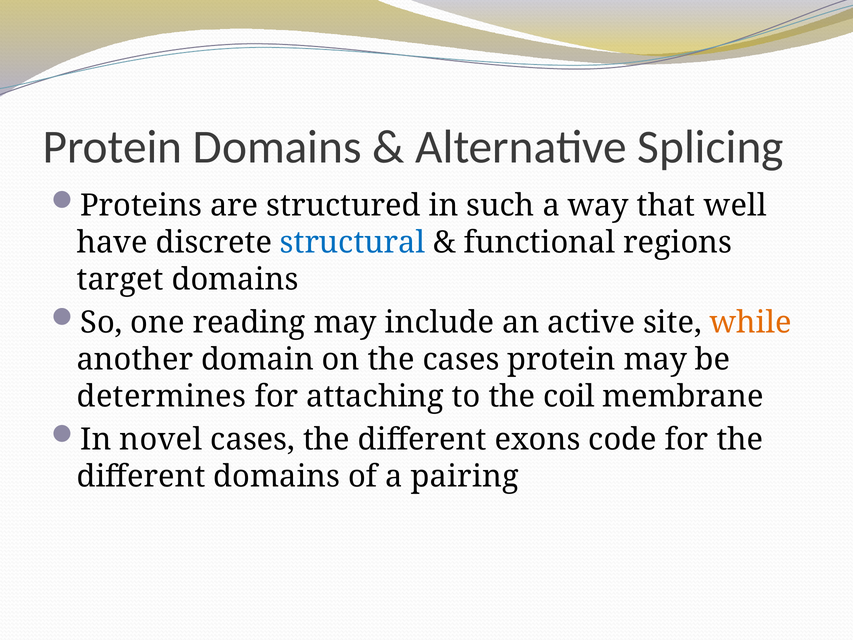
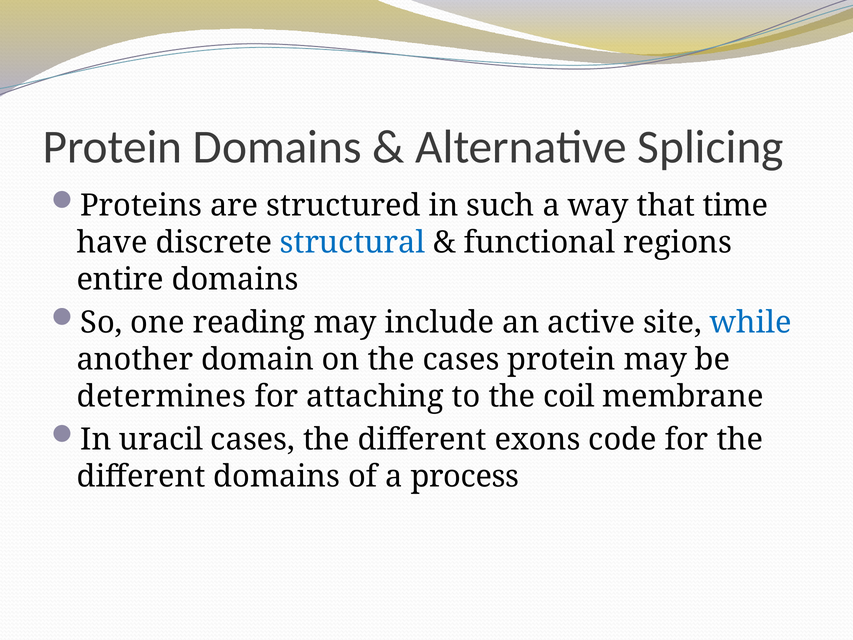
well: well -> time (736, 205)
target: target -> entire (120, 279)
while colour: orange -> blue (751, 322)
novel: novel -> uracil (161, 439)
pairing: pairing -> process (465, 476)
